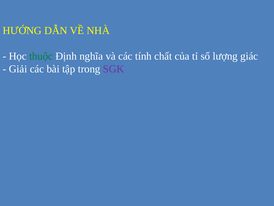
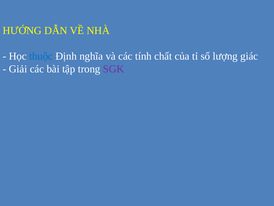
thuộc colour: green -> blue (41, 56)
